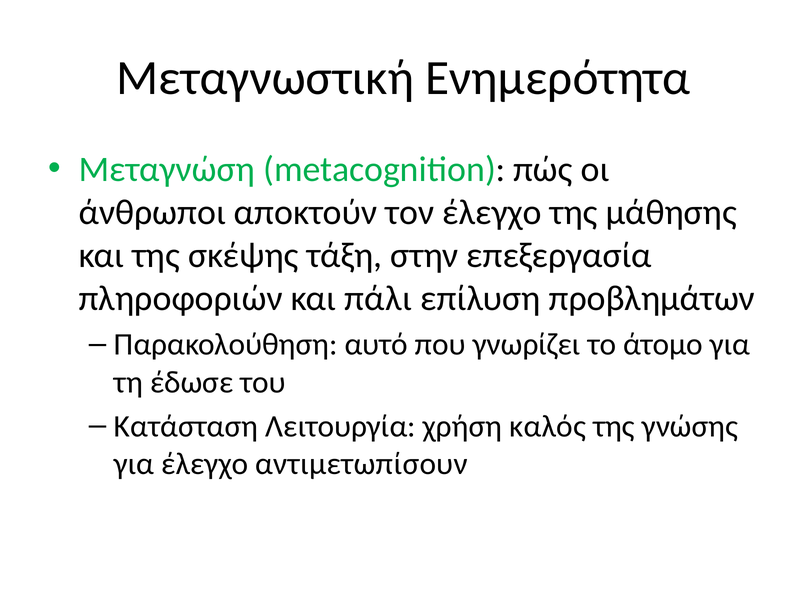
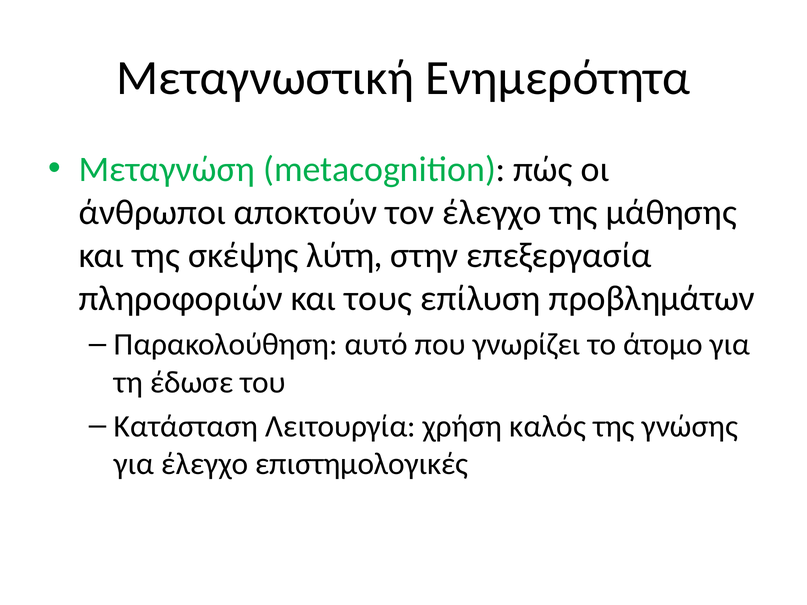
τάξη: τάξη -> λύτη (345, 255)
πάλι: πάλι -> τους (378, 298)
αντιμετωπίσουν: αντιμετωπίσουν -> επιστημολογικές (362, 464)
